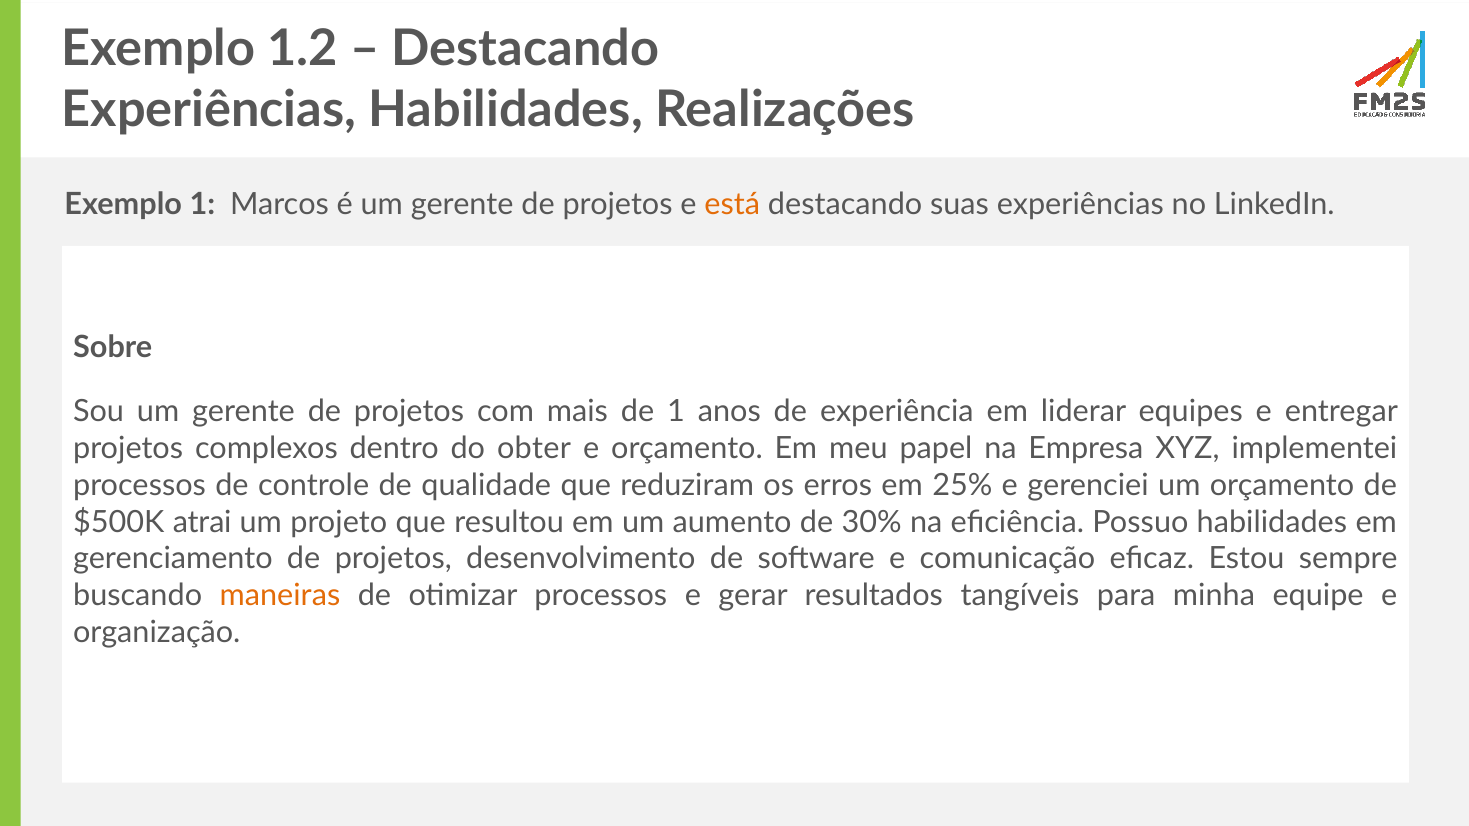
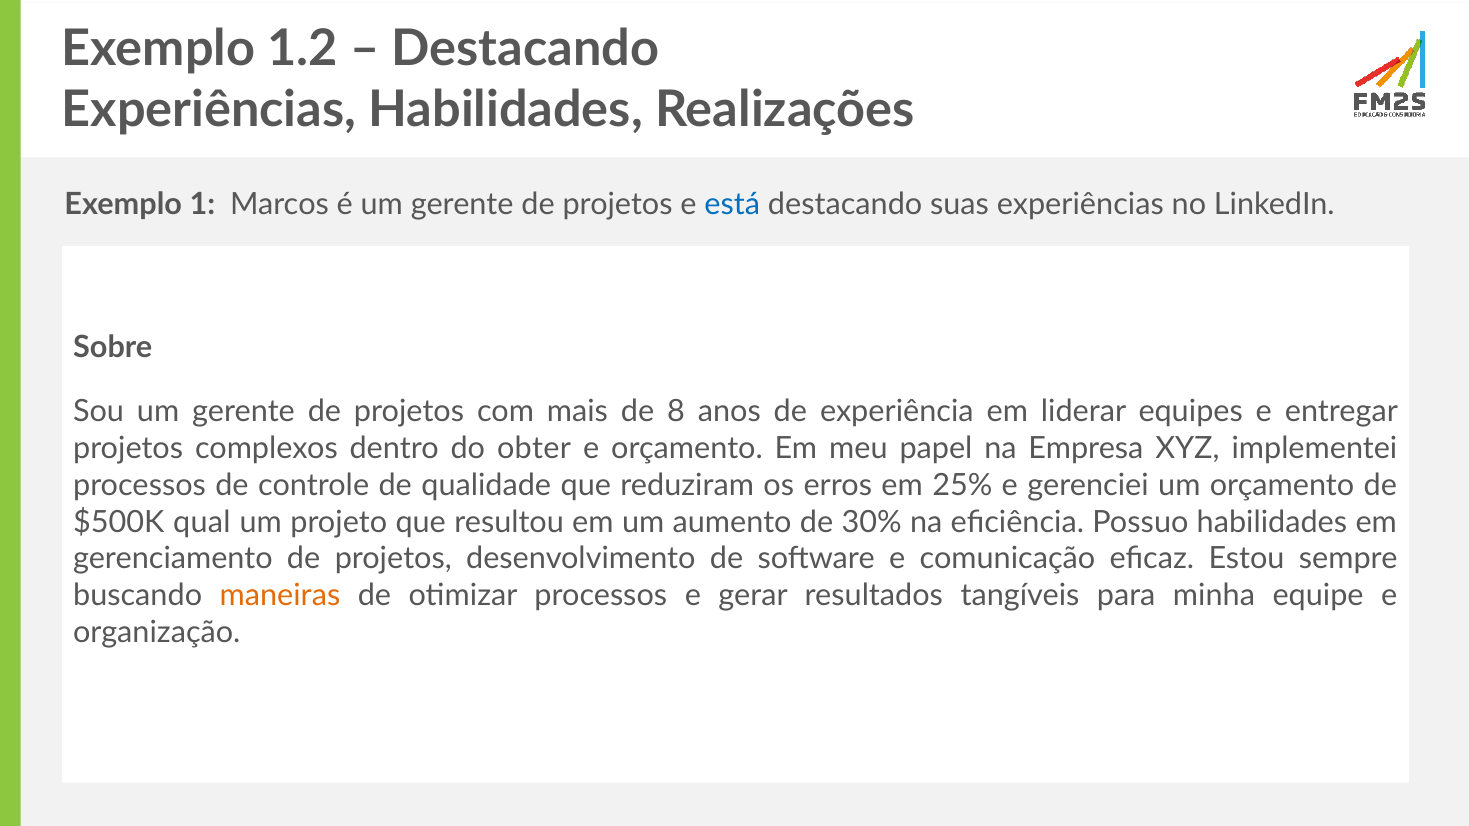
está colour: orange -> blue (732, 204)
de 1: 1 -> 8 (676, 412)
atrai: atrai -> qual (202, 522)
